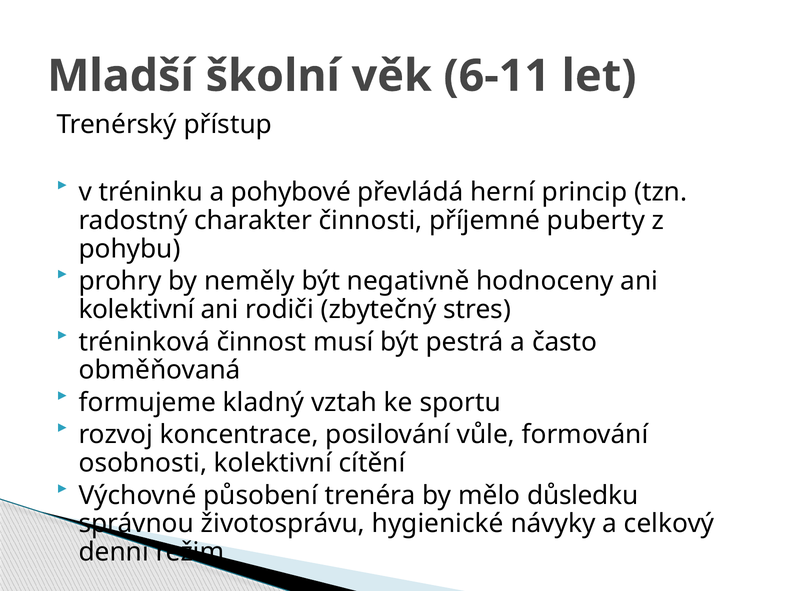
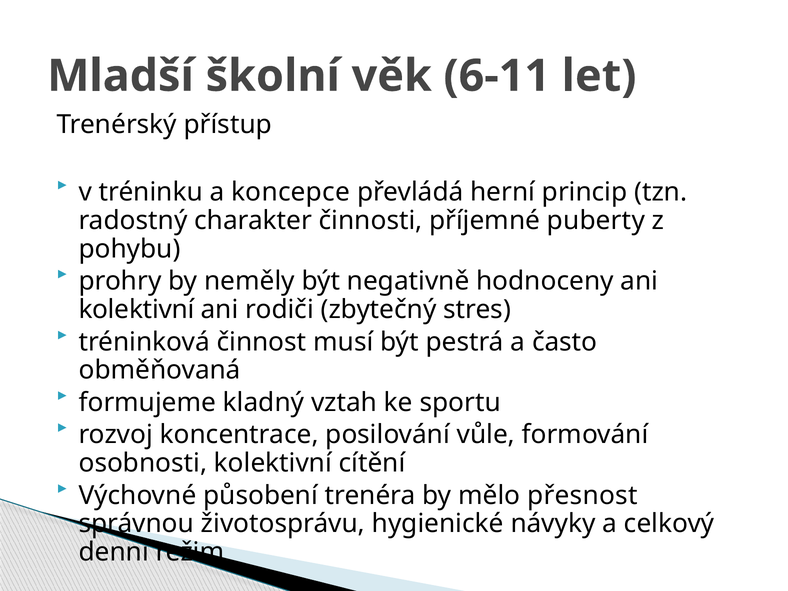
pohybové: pohybové -> koncepce (291, 192)
důsledku: důsledku -> přesnost (583, 495)
